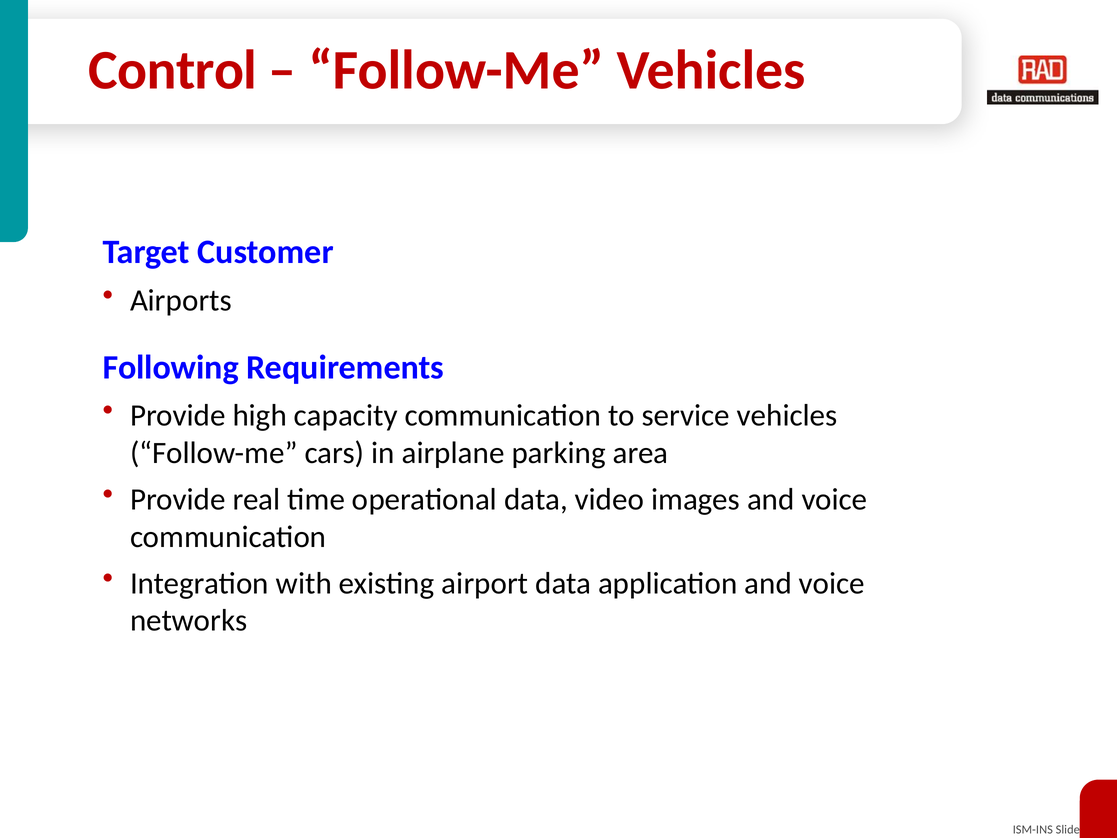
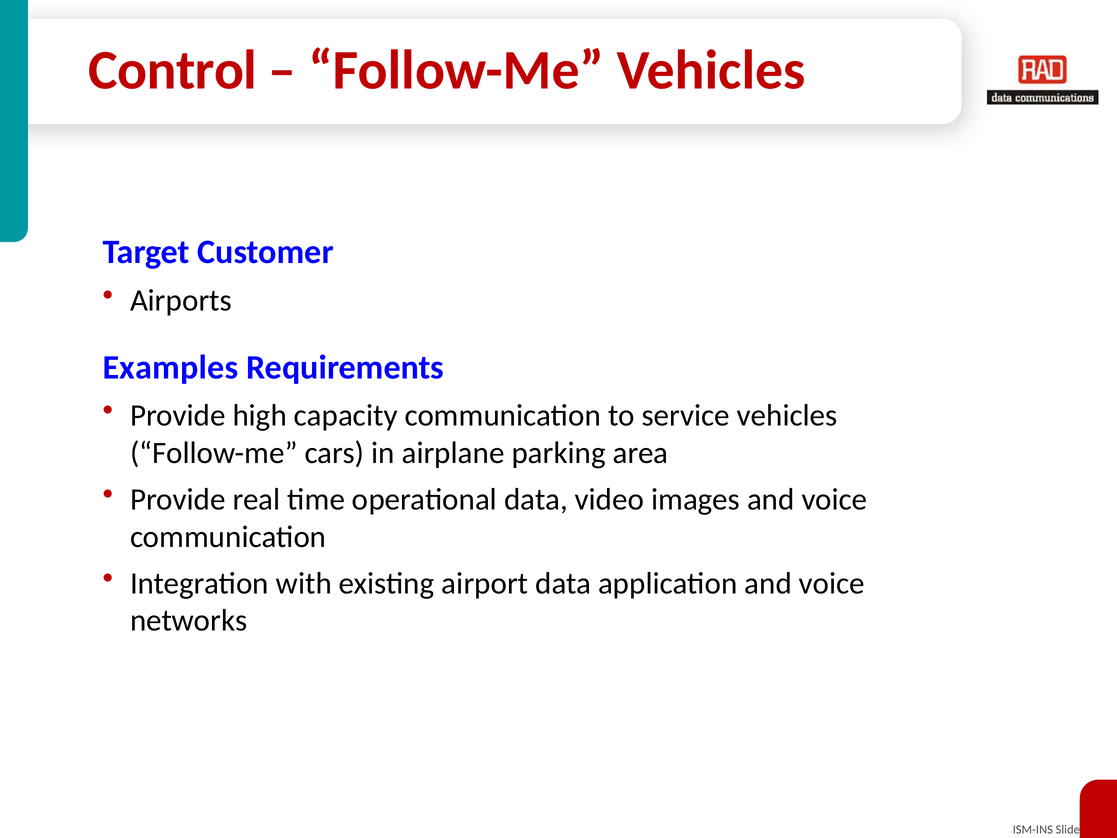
Following: Following -> Examples (170, 367)
